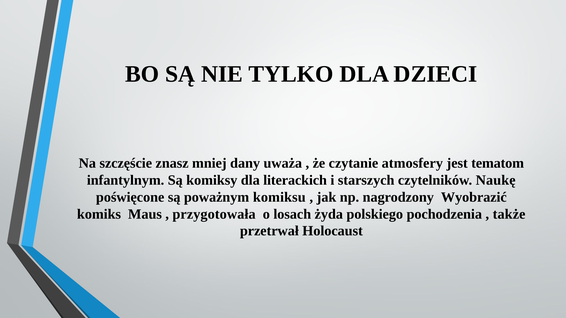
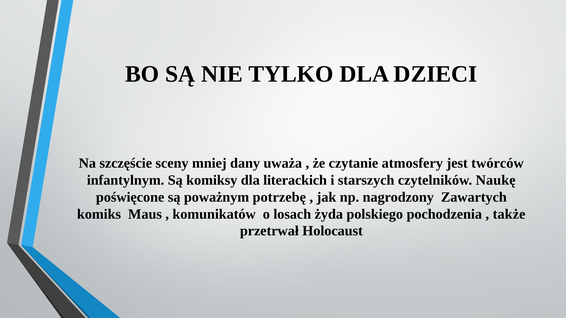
znasz: znasz -> sceny (172, 163)
tematom: tematom -> twórców (498, 163)
komiksu: komiksu -> potrzebę (279, 197)
Wyobrazić: Wyobrazić -> Zawartych (474, 197)
przygotowała: przygotowała -> komunikatów (214, 214)
